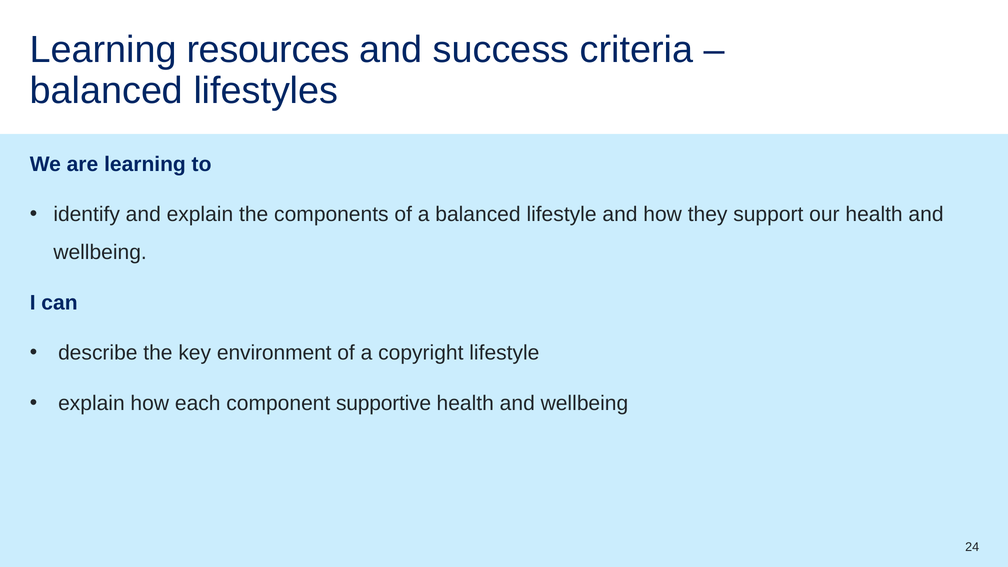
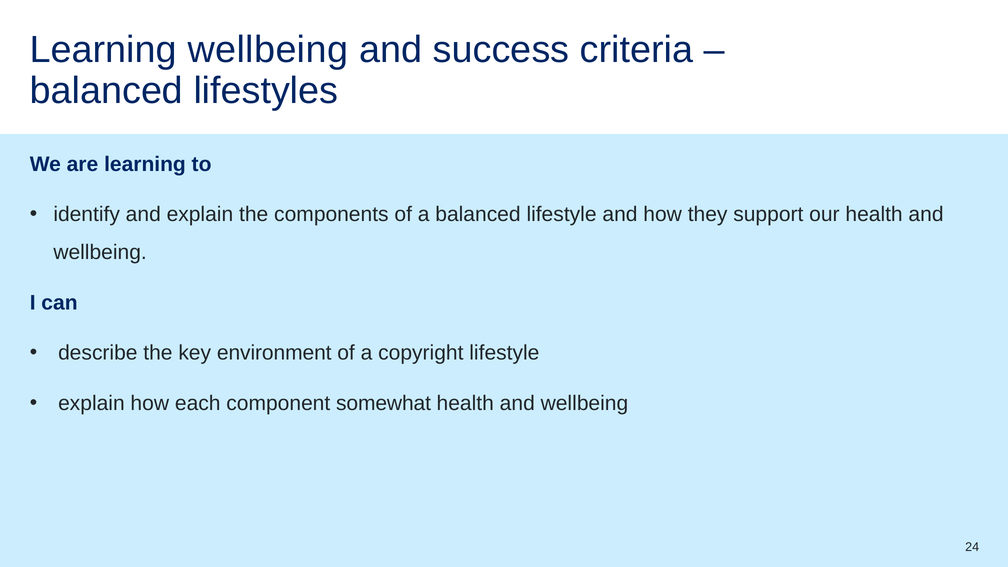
Learning resources: resources -> wellbeing (268, 50)
supportive: supportive -> somewhat (384, 403)
